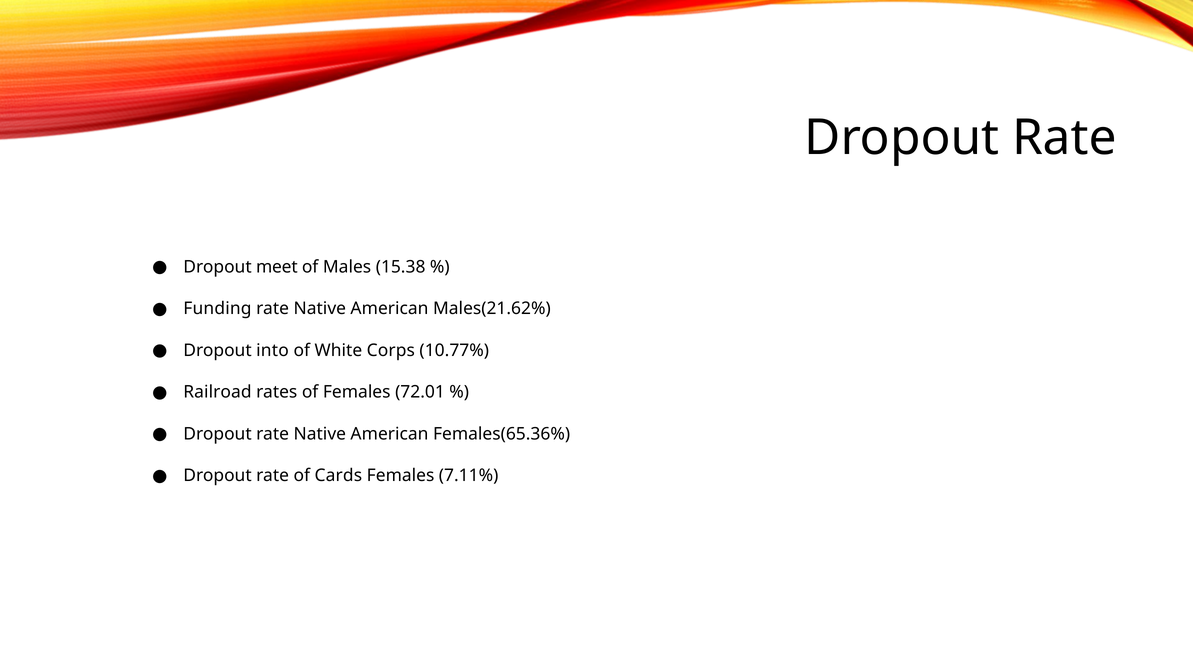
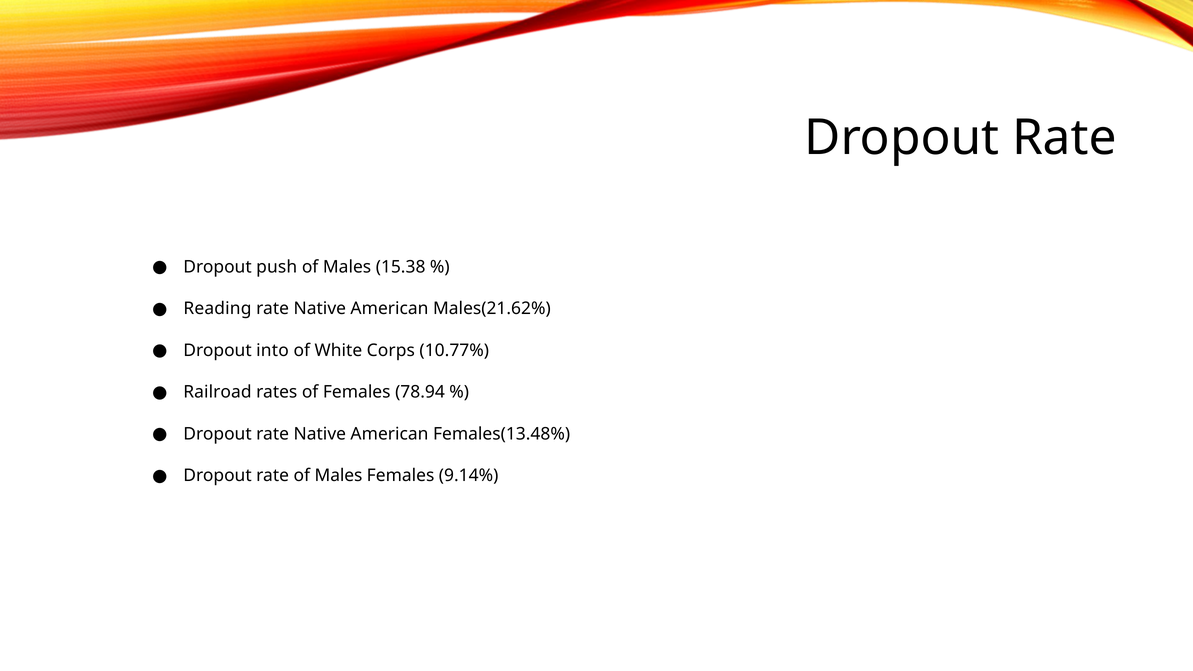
meet: meet -> push (277, 267)
Funding: Funding -> Reading (217, 309)
72.01: 72.01 -> 78.94 (420, 392)
Females(65.36%: Females(65.36% -> Females(13.48% (502, 434)
rate of Cards: Cards -> Males (338, 476)
7.11%: 7.11% -> 9.14% (469, 476)
